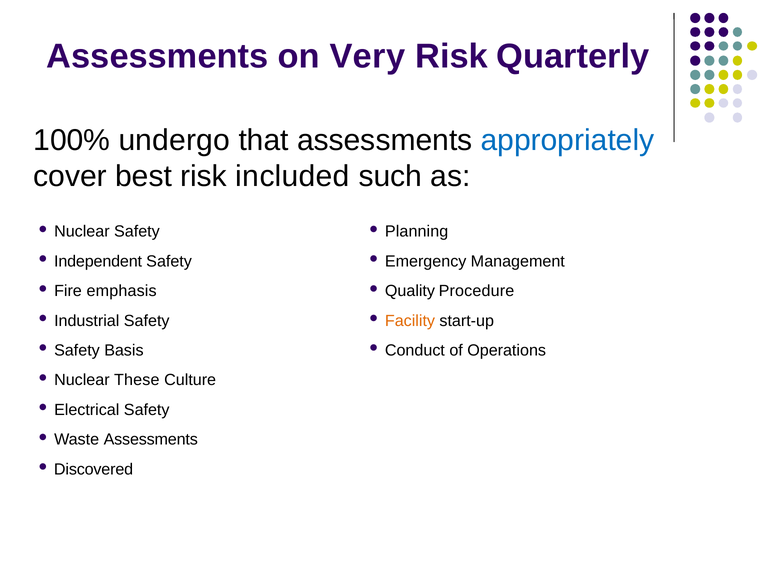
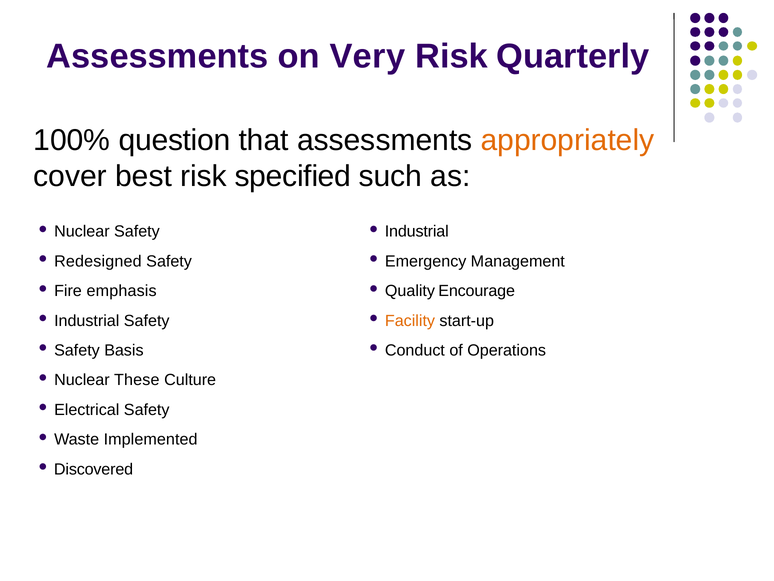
undergo: undergo -> question (175, 140)
appropriately colour: blue -> orange (567, 140)
included: included -> specified (293, 176)
Planning: Planning -> Industrial (417, 231)
Independent: Independent -> Redesigned (98, 261)
Procedure: Procedure -> Encourage (477, 291)
Waste Assessments: Assessments -> Implemented (151, 439)
